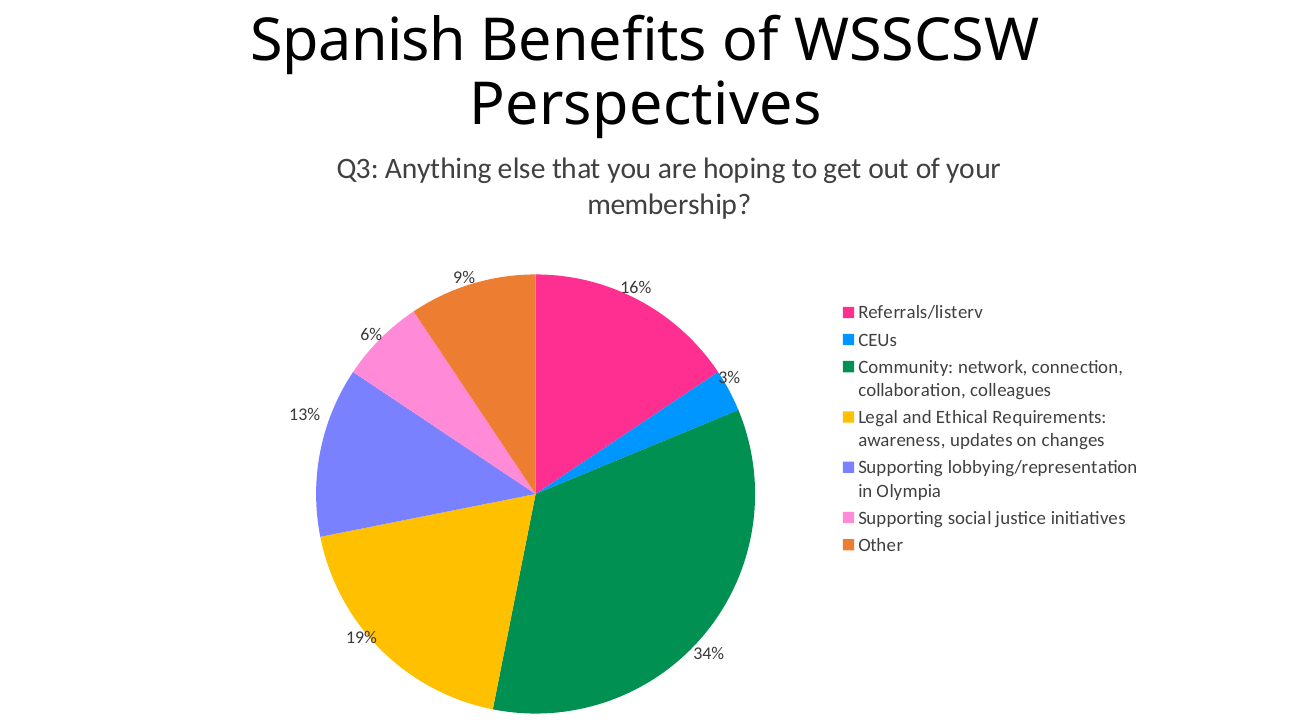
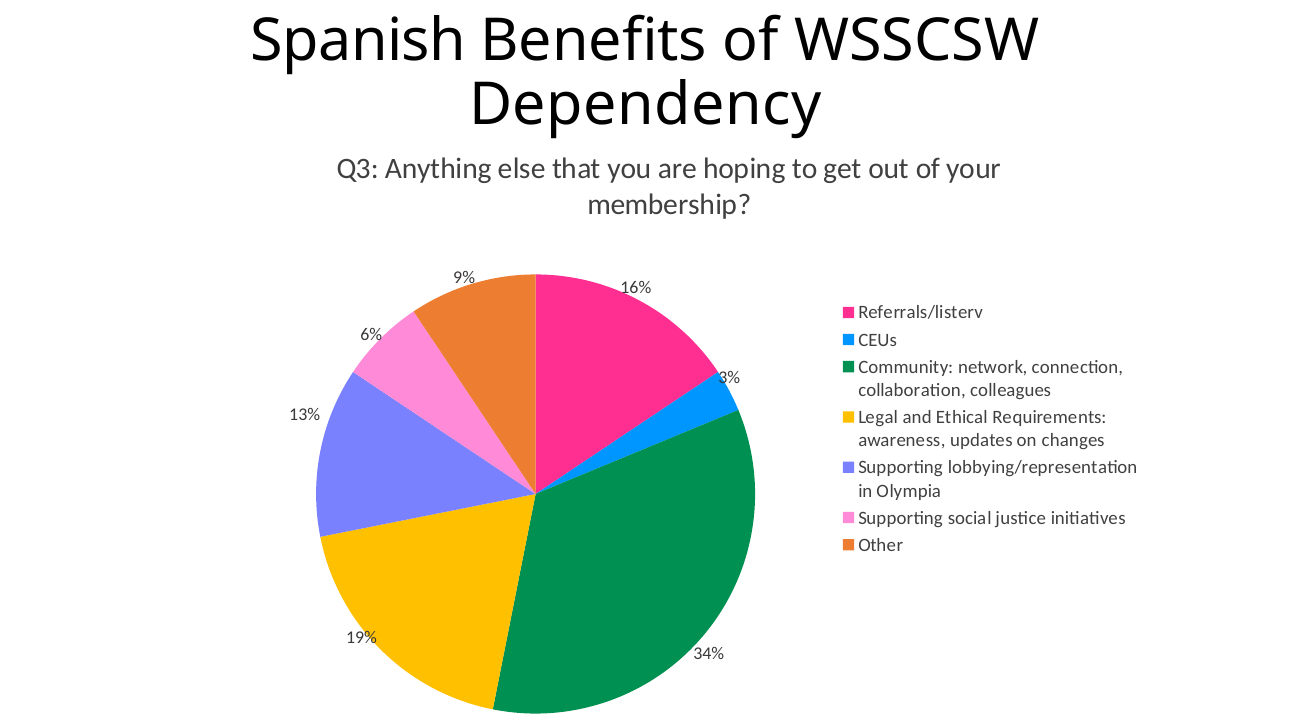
Perspectives: Perspectives -> Dependency (645, 105)
